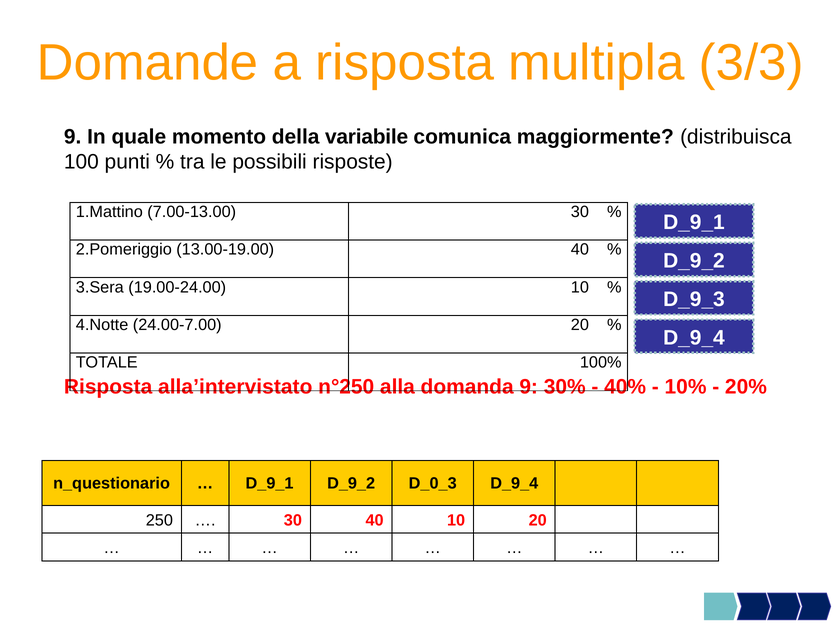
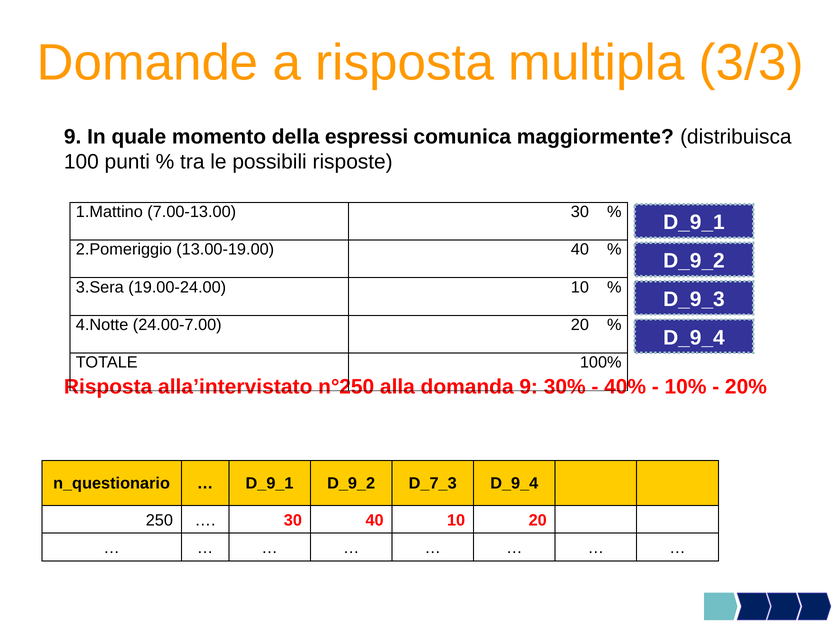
variabile: variabile -> espressi (367, 137)
D_0_3: D_0_3 -> D_7_3 (433, 483)
